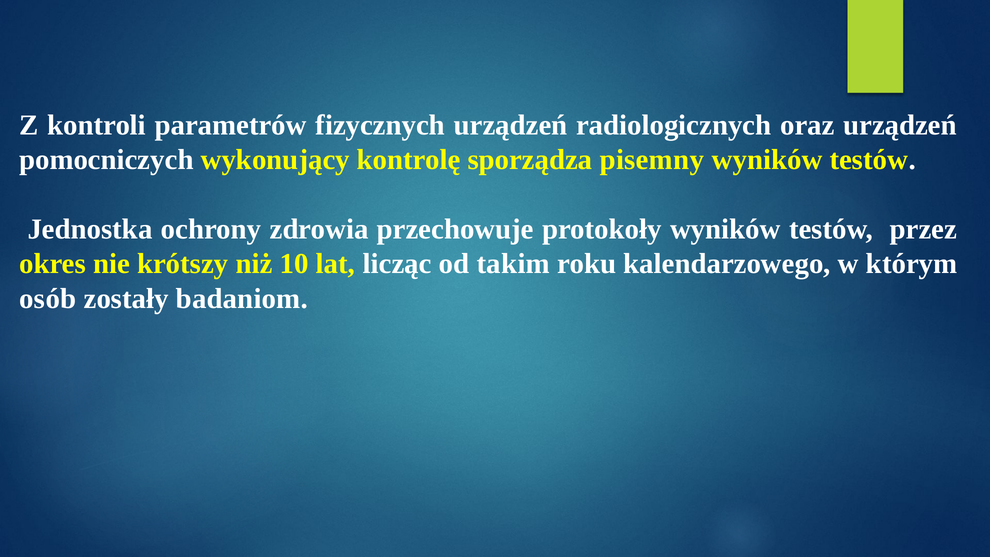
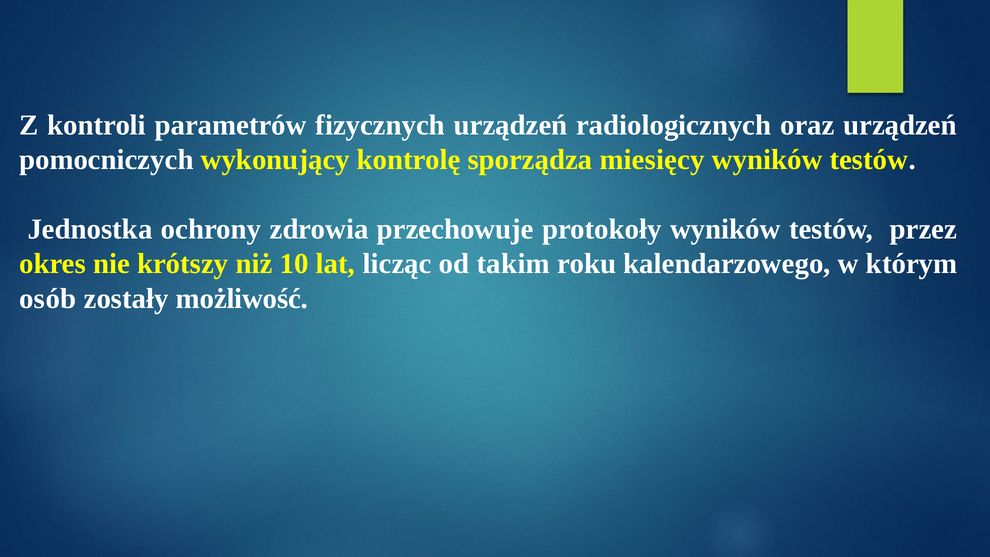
pisemny: pisemny -> miesięcy (652, 160)
badaniom: badaniom -> możliwość (242, 299)
